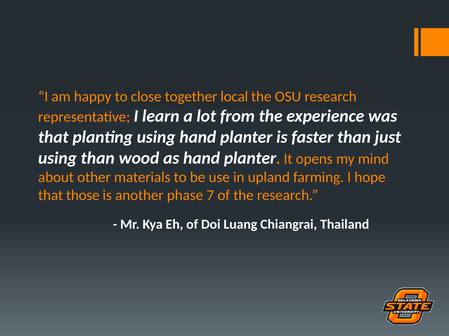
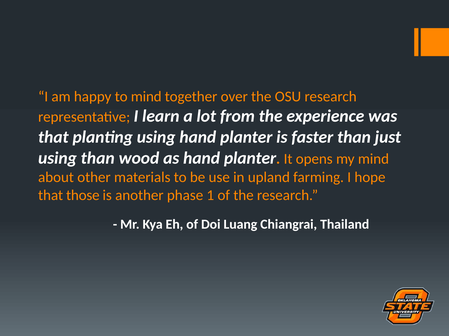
to close: close -> mind (146, 97)
local: local -> over (234, 97)
7: 7 -> 1 (210, 196)
